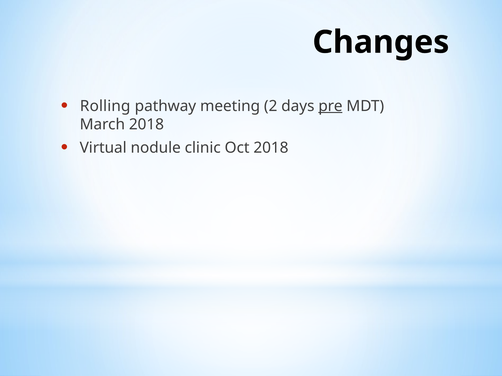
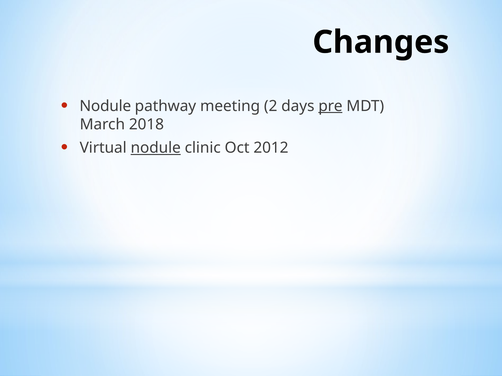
Rolling: Rolling -> Nodule (105, 106)
nodule underline: none -> present (156, 148)
Oct 2018: 2018 -> 2012 (271, 148)
